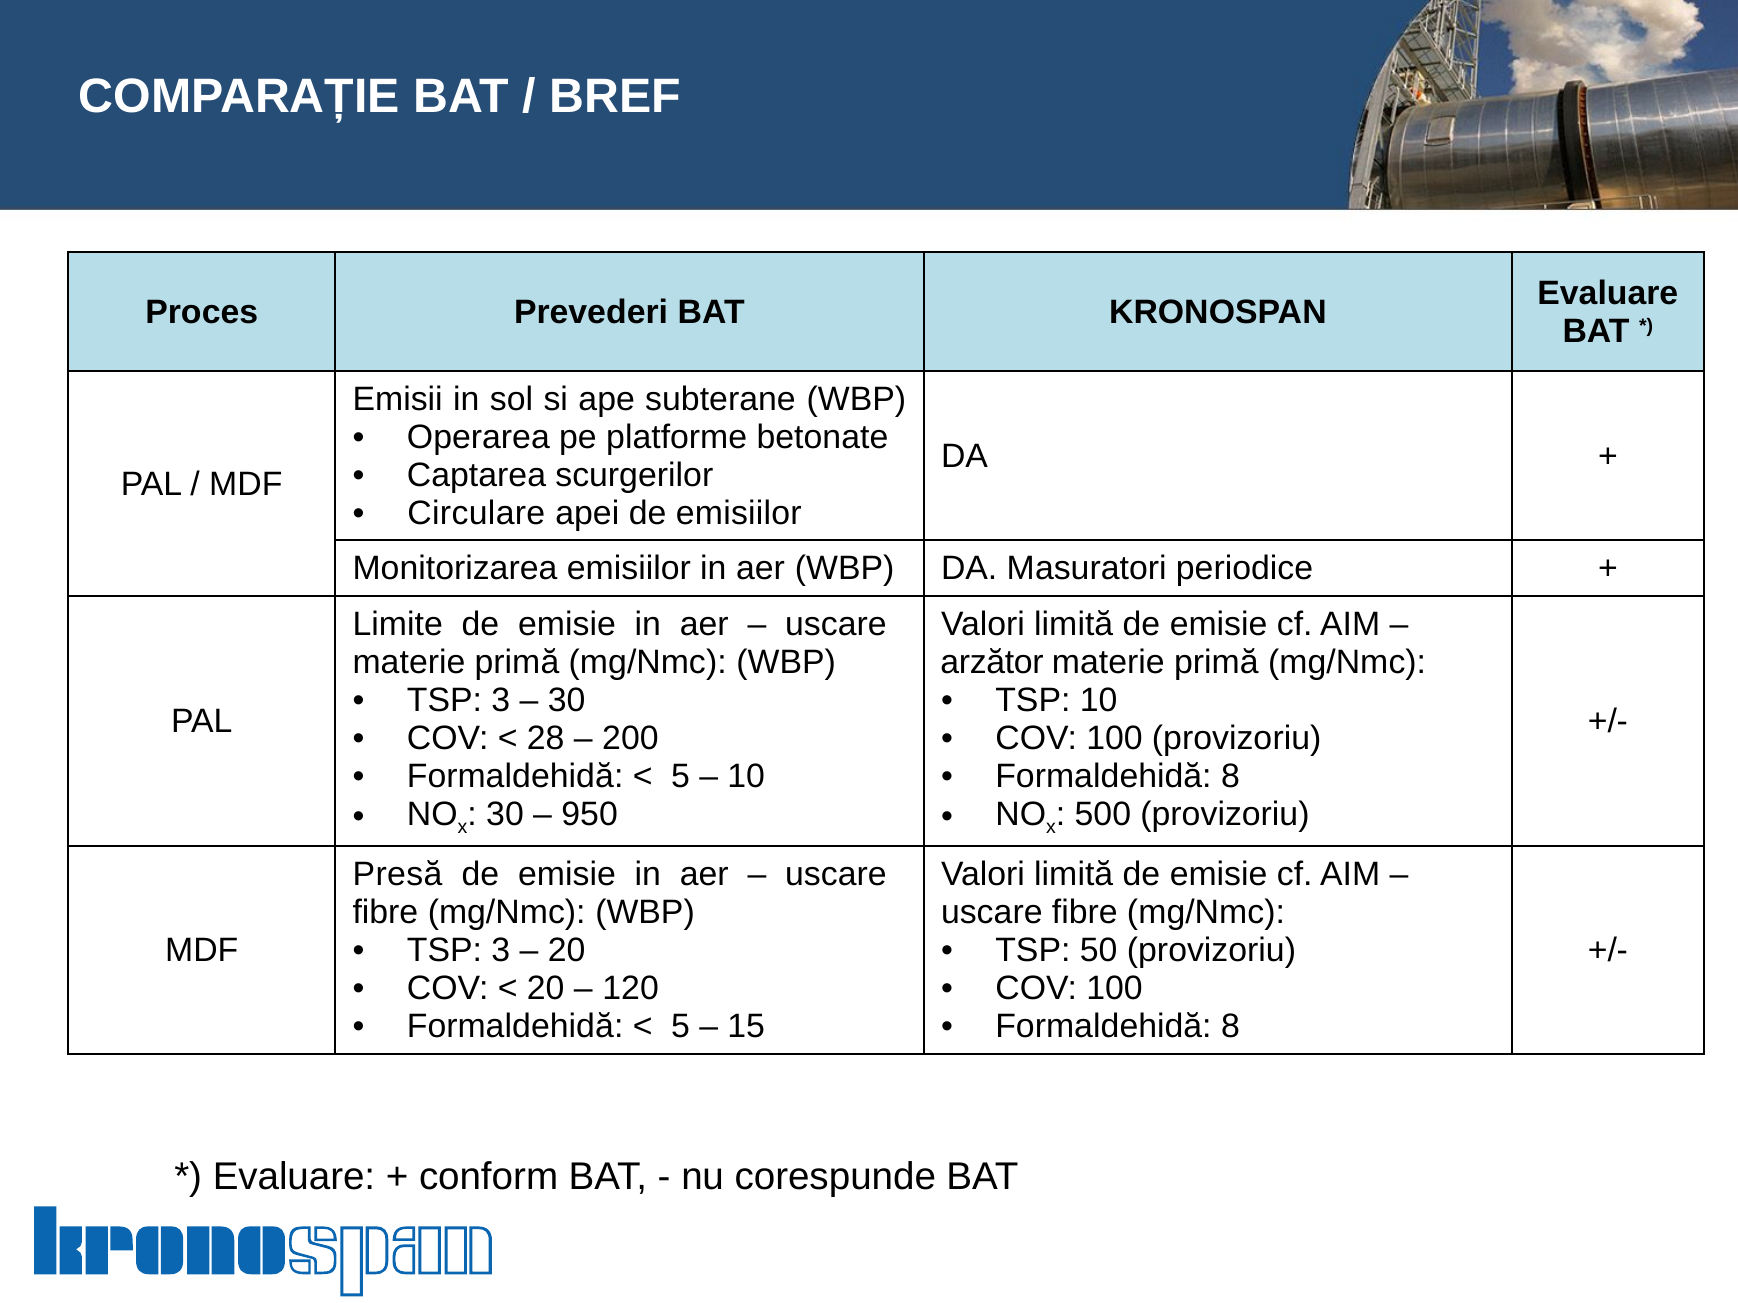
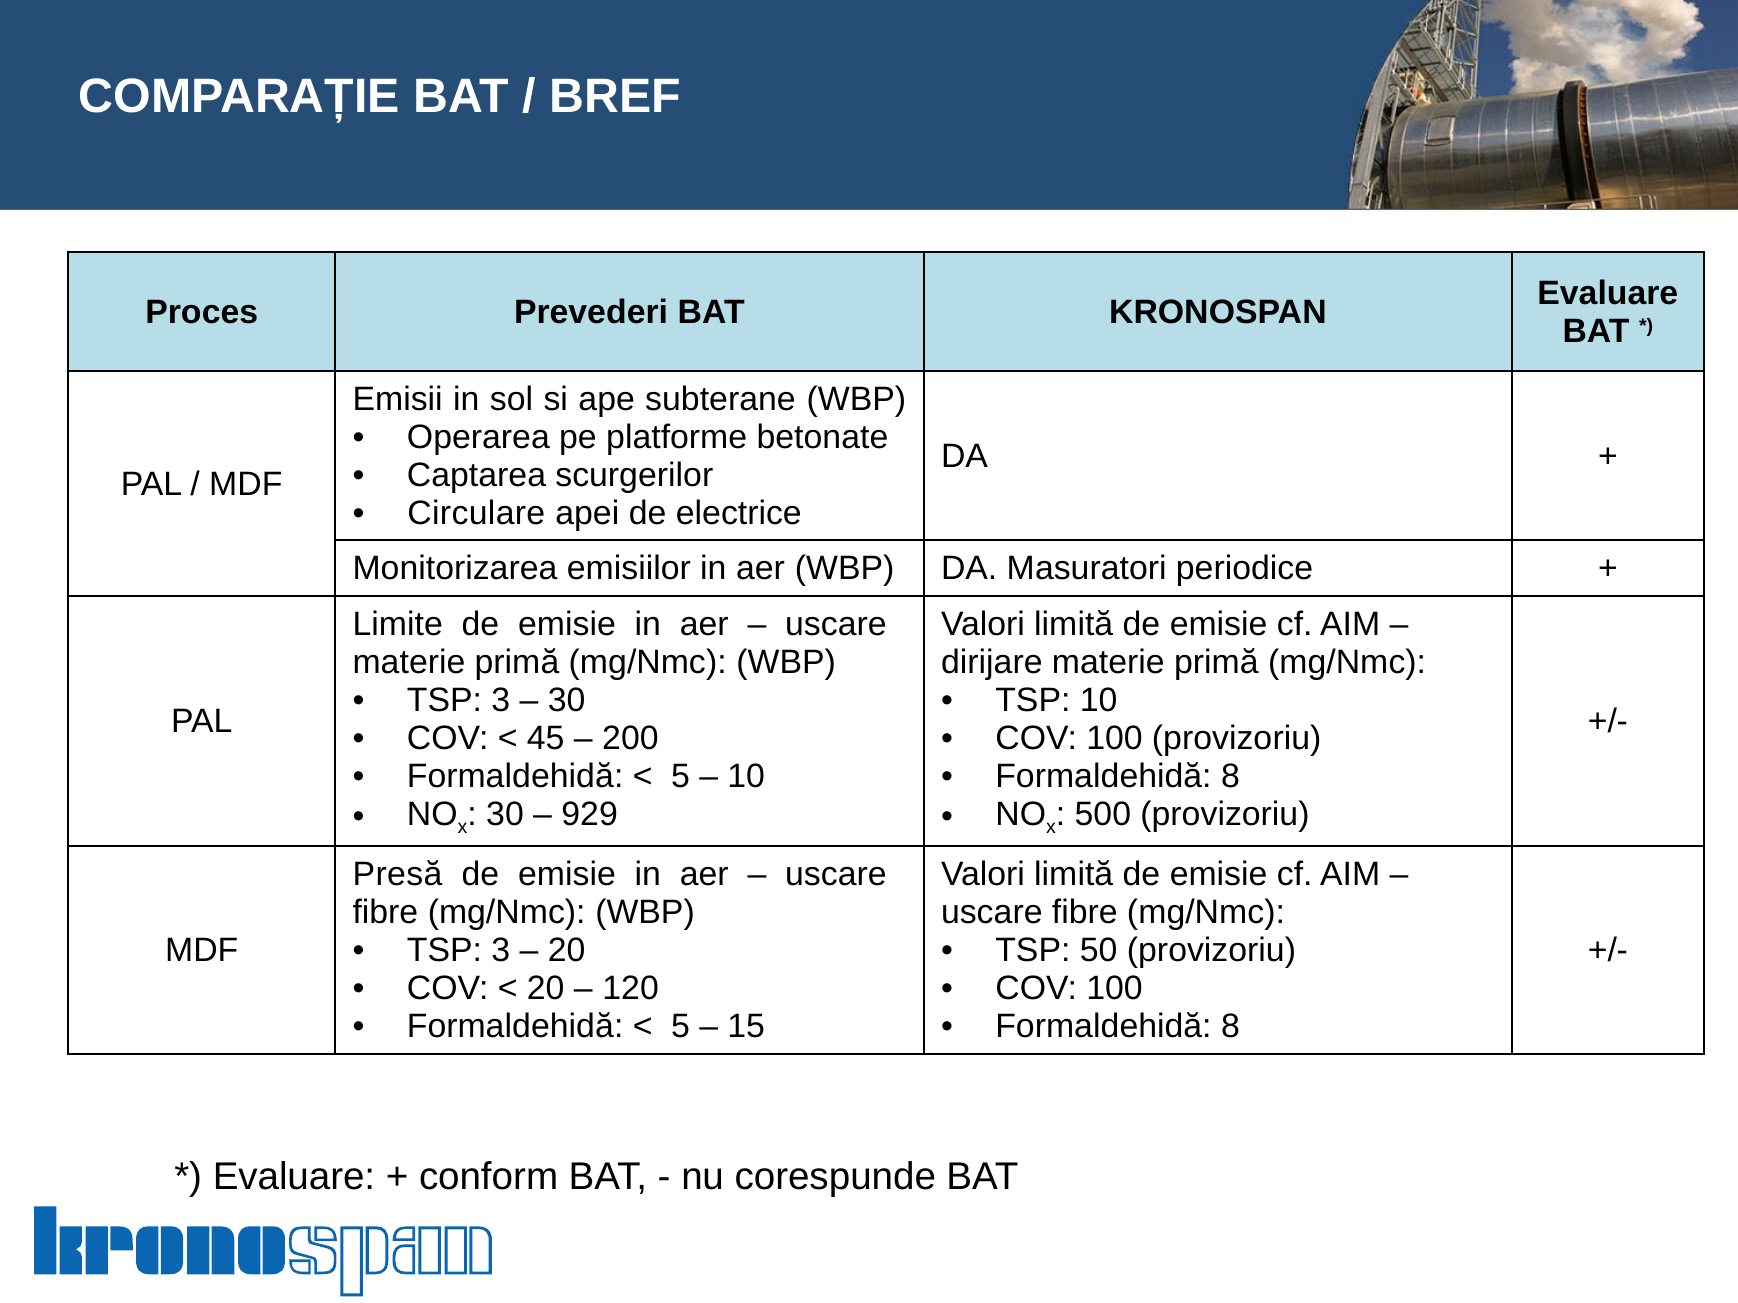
de emisiilor: emisiilor -> electrice (739, 513)
arzător: arzător -> dirijare (992, 662)
28: 28 -> 45 (546, 738)
950: 950 -> 929 (590, 814)
